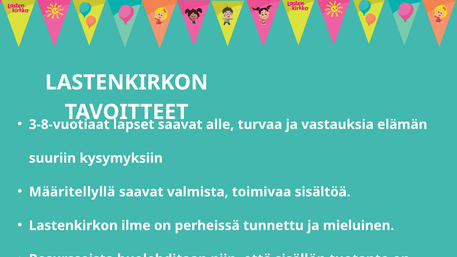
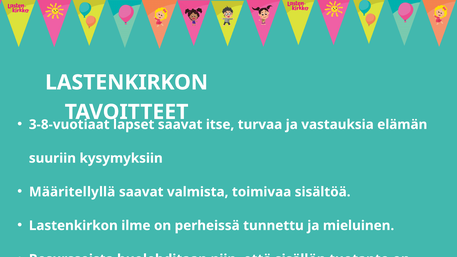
alle: alle -> itse (220, 125)
